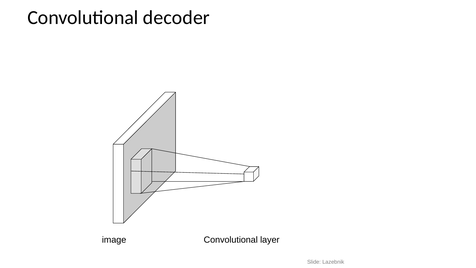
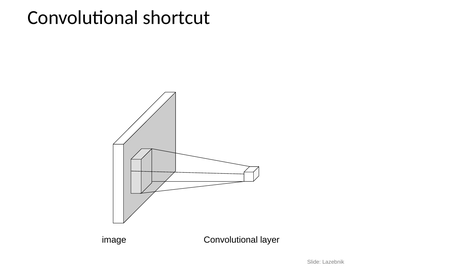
decoder: decoder -> shortcut (176, 18)
